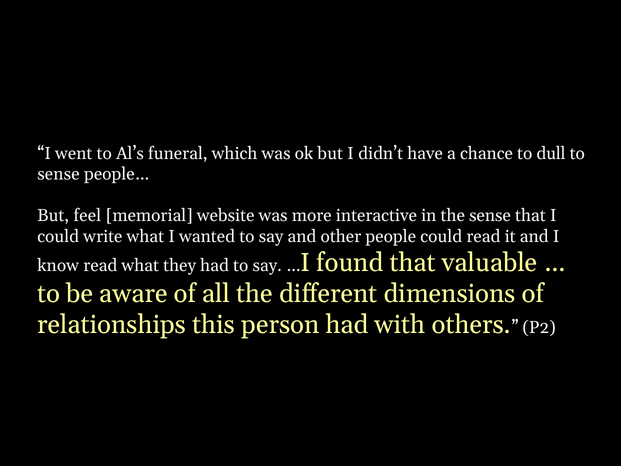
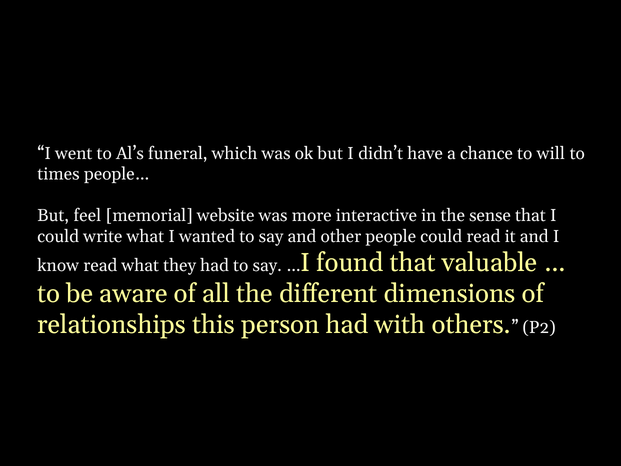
dull: dull -> will (551, 153)
sense: sense -> times (58, 174)
